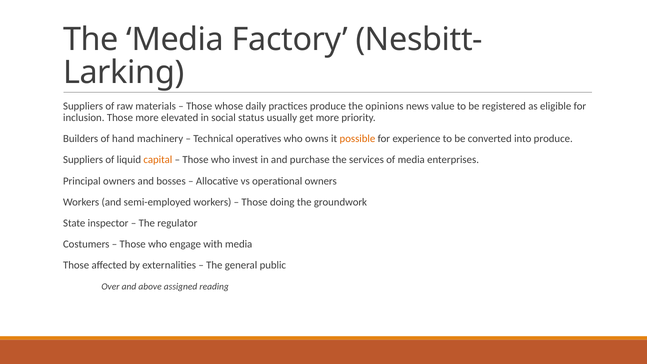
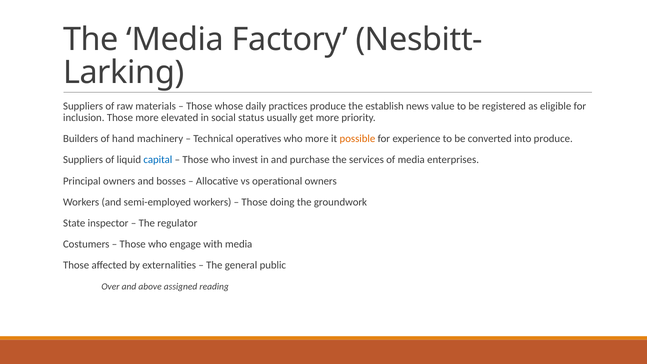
opinions: opinions -> establish (385, 106)
who owns: owns -> more (317, 139)
capital colour: orange -> blue (158, 160)
